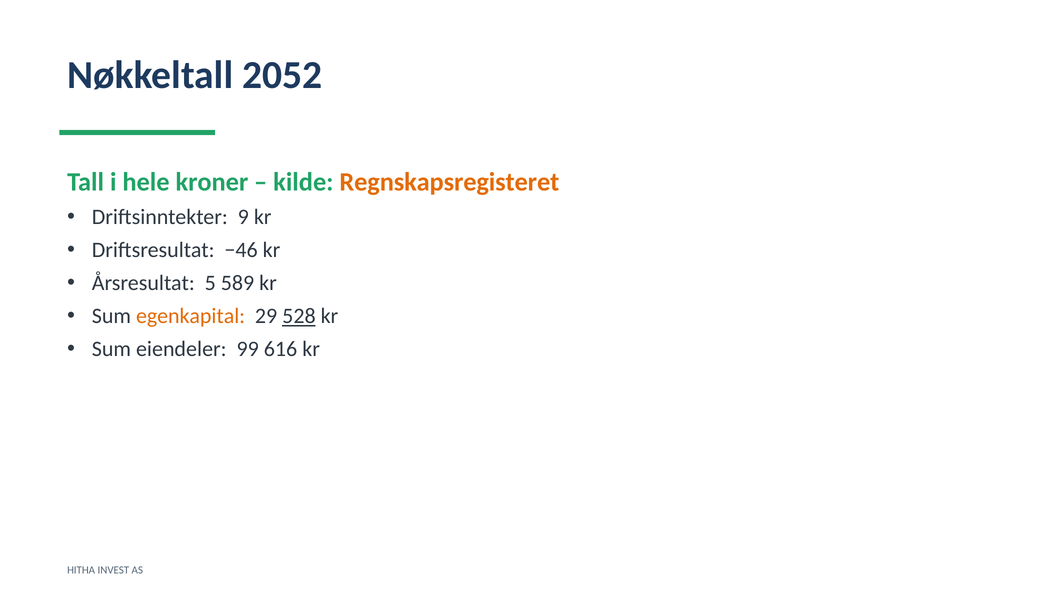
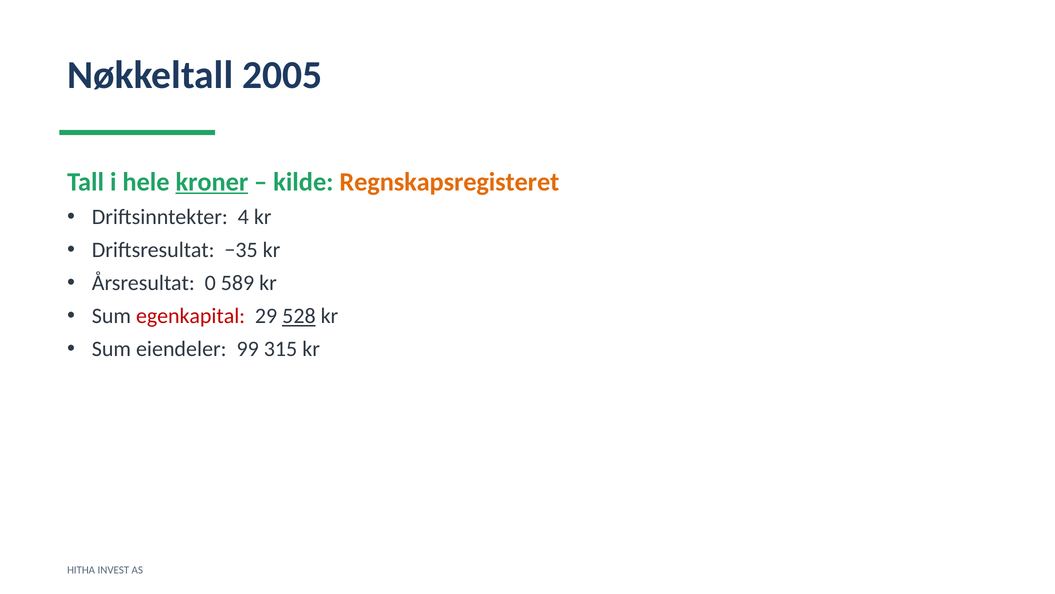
2052: 2052 -> 2005 (282, 75)
kroner underline: none -> present (212, 182)
9: 9 -> 4 (243, 217)
−46: −46 -> −35 (241, 250)
5: 5 -> 0 (210, 283)
egenkapital colour: orange -> red (191, 316)
616: 616 -> 315 (281, 349)
